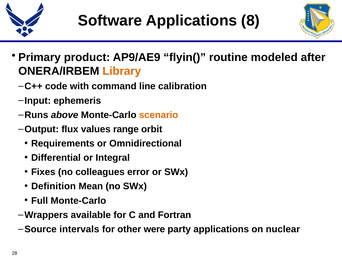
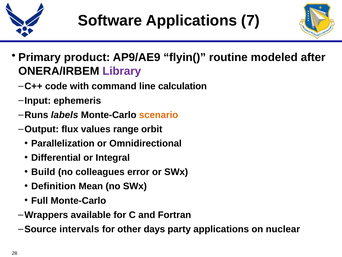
8: 8 -> 7 (251, 20)
Library colour: orange -> purple (122, 71)
calibration: calibration -> calculation (183, 86)
above: above -> labels (65, 115)
Requirements: Requirements -> Parallelization (63, 143)
Fixes: Fixes -> Build (43, 172)
were: were -> days (154, 229)
